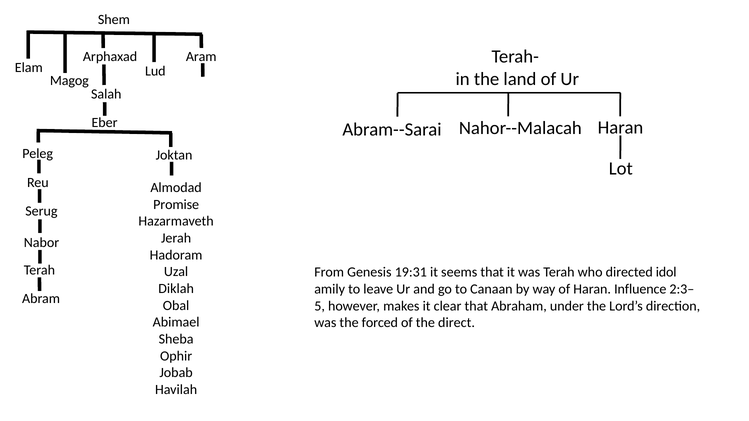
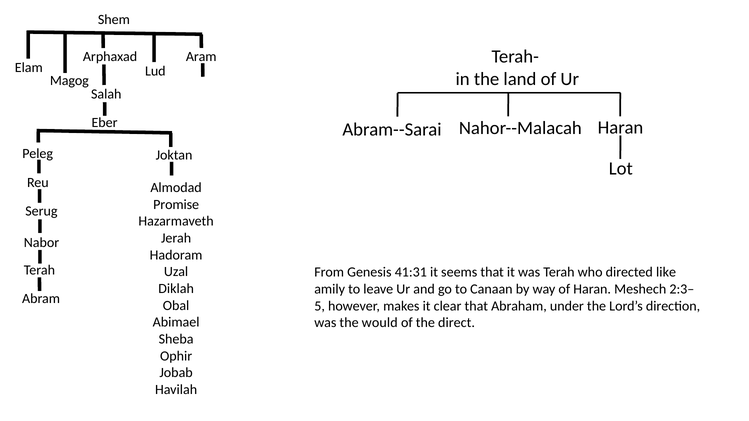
19:31: 19:31 -> 41:31 (411, 272)
idol: idol -> like (666, 272)
Influence: Influence -> Meshech (640, 289)
forced: forced -> would (380, 323)
